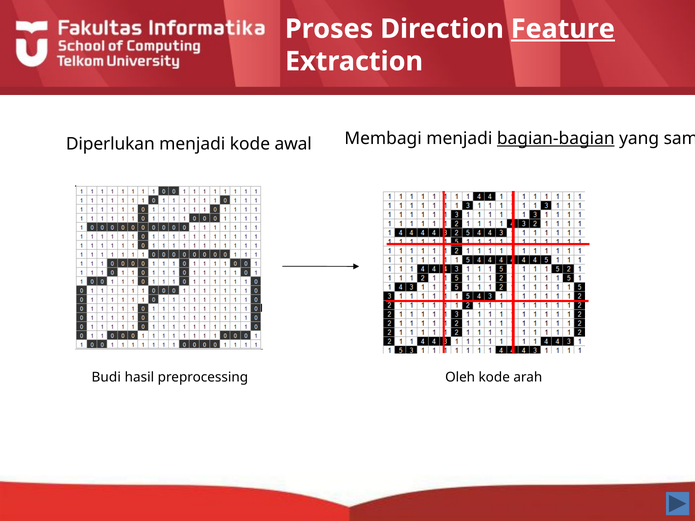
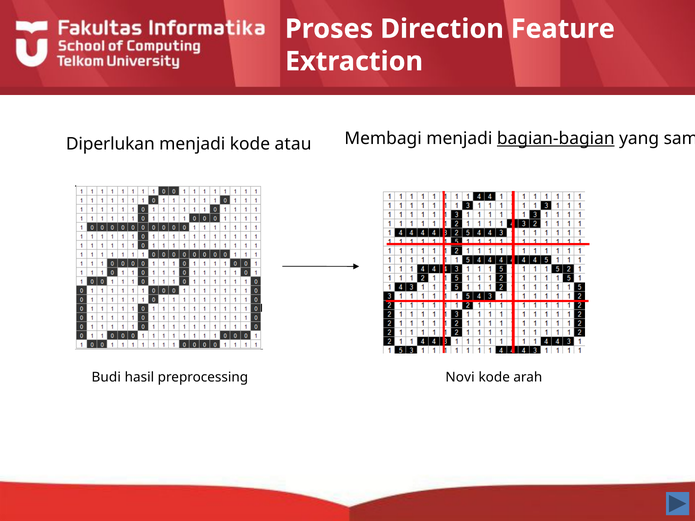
Feature underline: present -> none (563, 29)
awal: awal -> atau (293, 144)
Oleh: Oleh -> Novi (460, 377)
